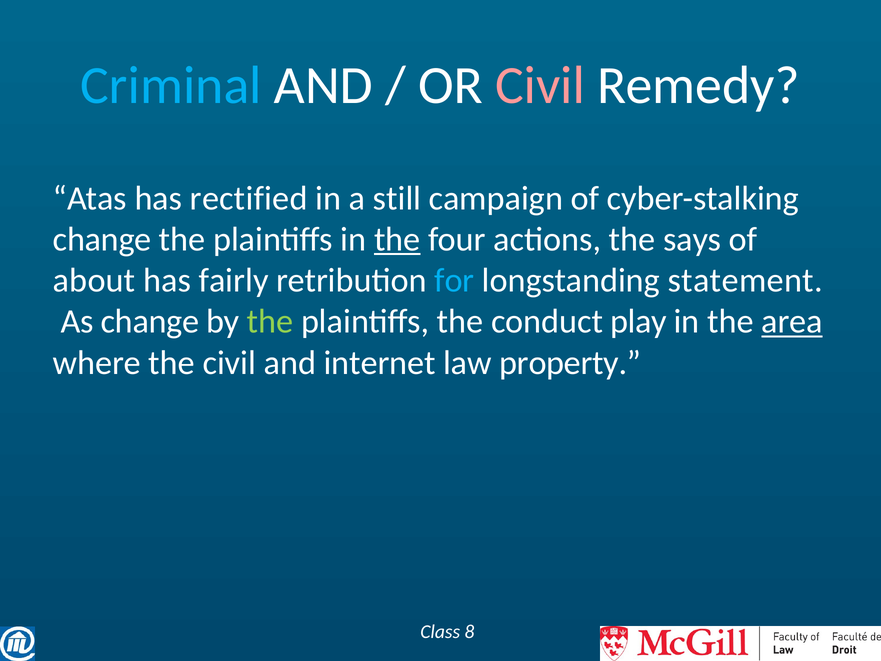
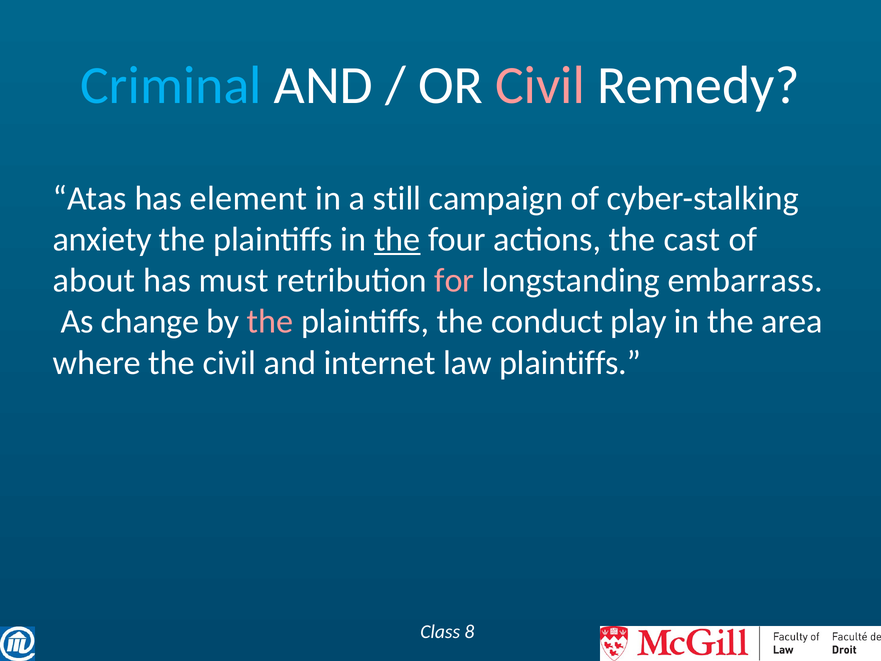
rectified: rectified -> element (249, 198)
change: change -> anxiety (102, 239)
says: says -> cast (692, 239)
fairly: fairly -> must (234, 280)
for colour: light blue -> pink (454, 280)
statement: statement -> embarrass (745, 280)
the colour: light green -> pink (270, 322)
area underline: present -> none (792, 322)
law property: property -> plaintiffs (570, 363)
